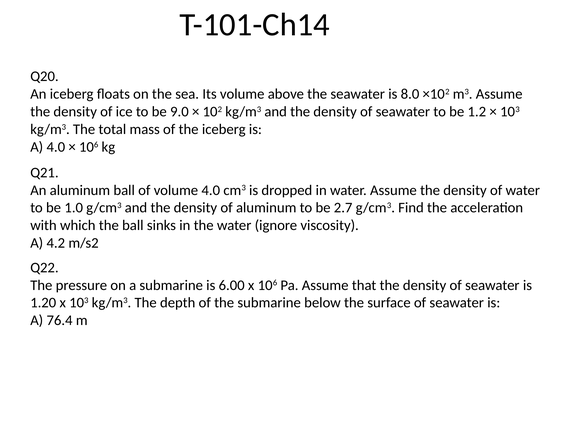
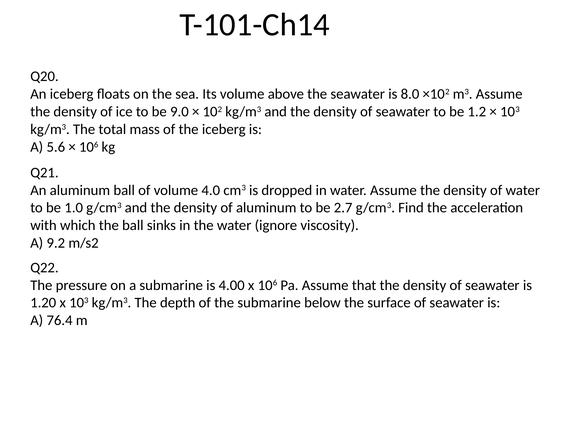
A 4.0: 4.0 -> 5.6 (56, 147)
4.2: 4.2 -> 9.2 (56, 243)
6.00: 6.00 -> 4.00 (232, 285)
